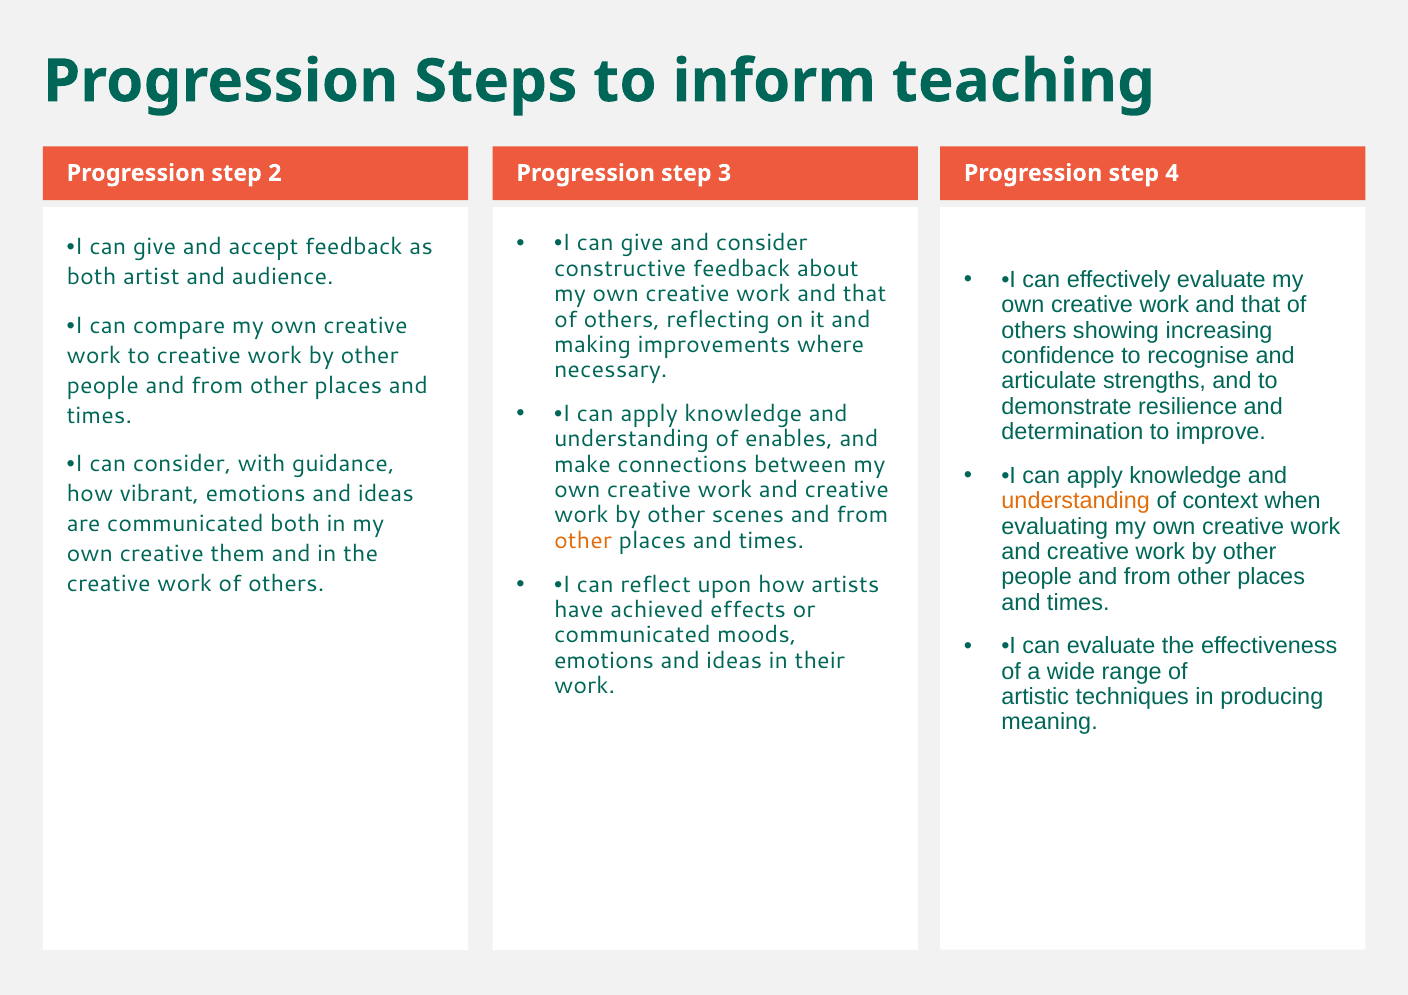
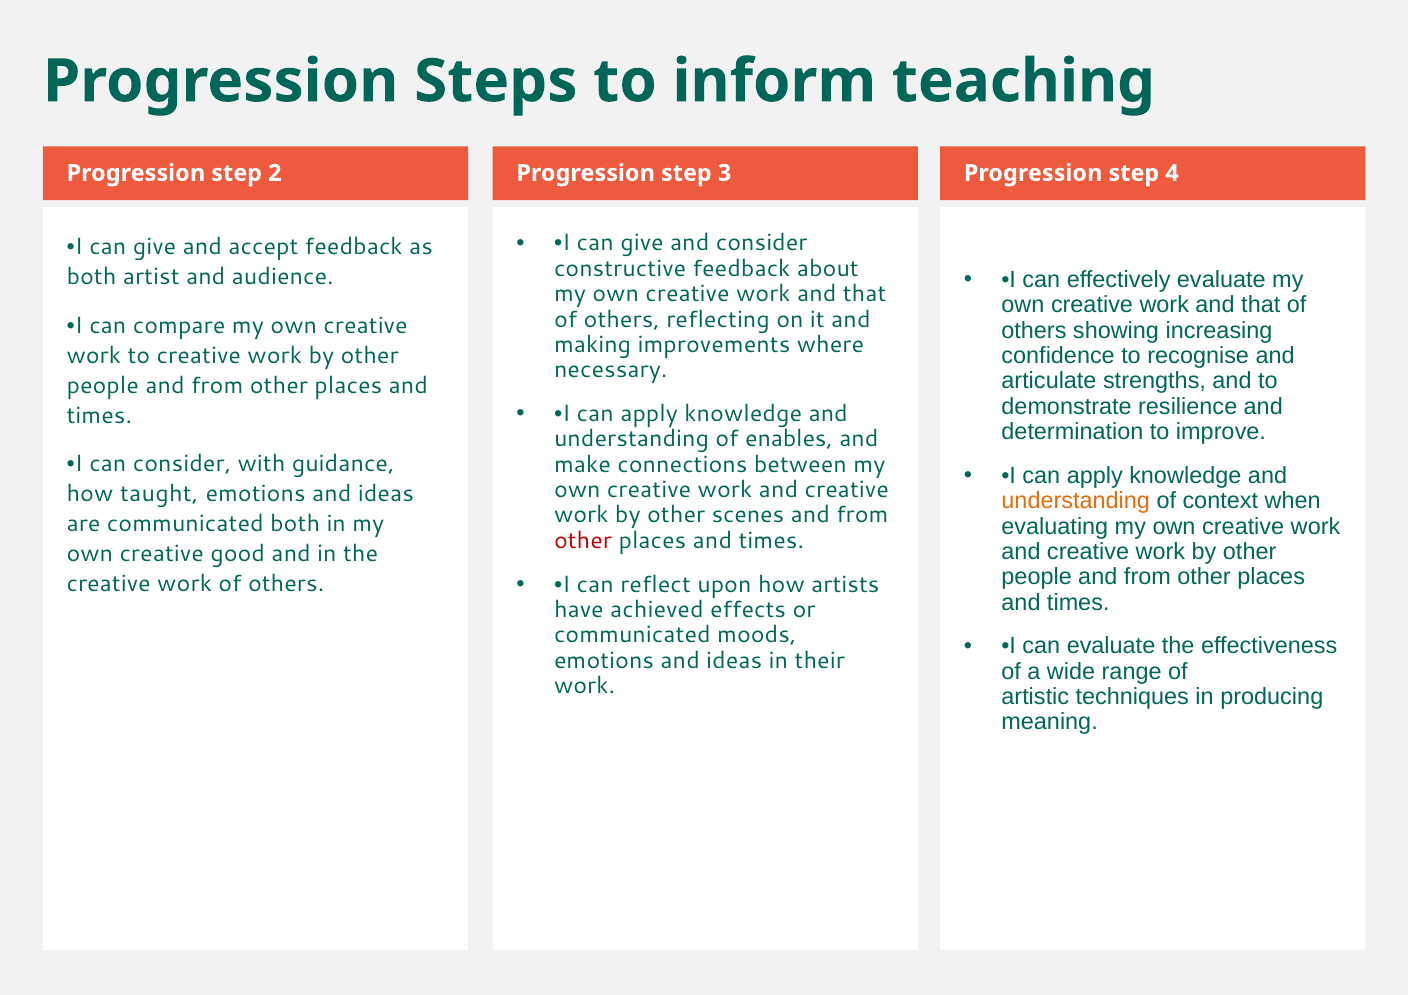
vibrant: vibrant -> taught (159, 494)
other colour: orange -> red (583, 541)
them: them -> good (238, 554)
